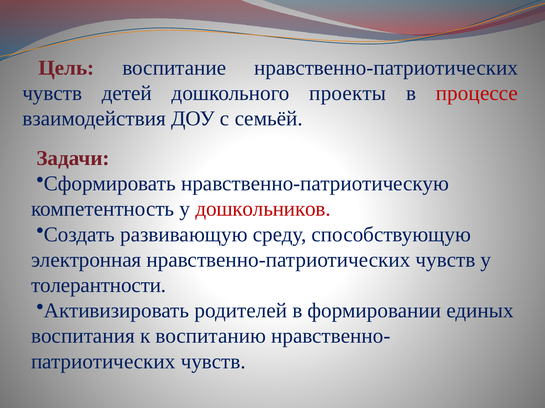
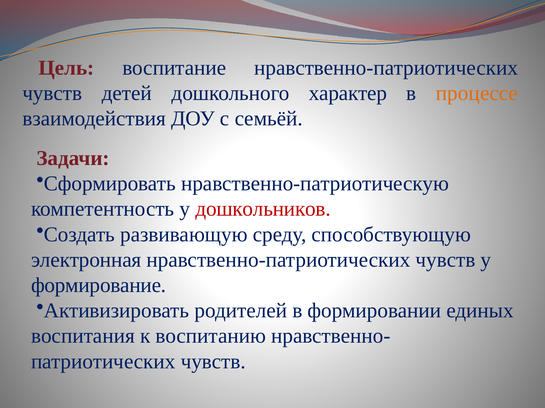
проекты: проекты -> характер (348, 93)
процессе colour: red -> orange (477, 93)
толерантности: толерантности -> формирование (99, 286)
